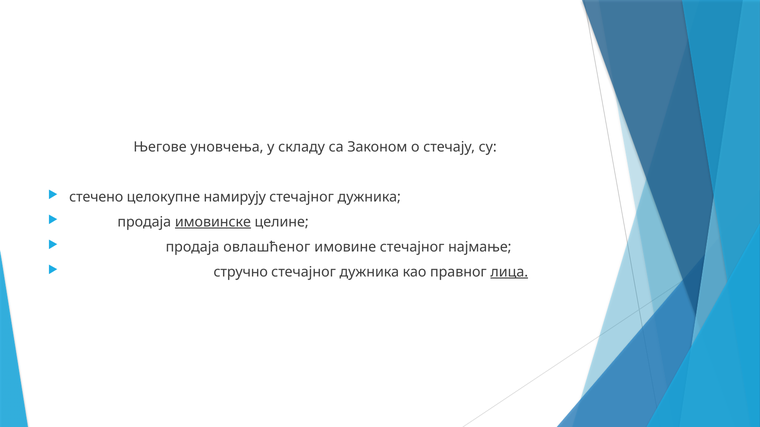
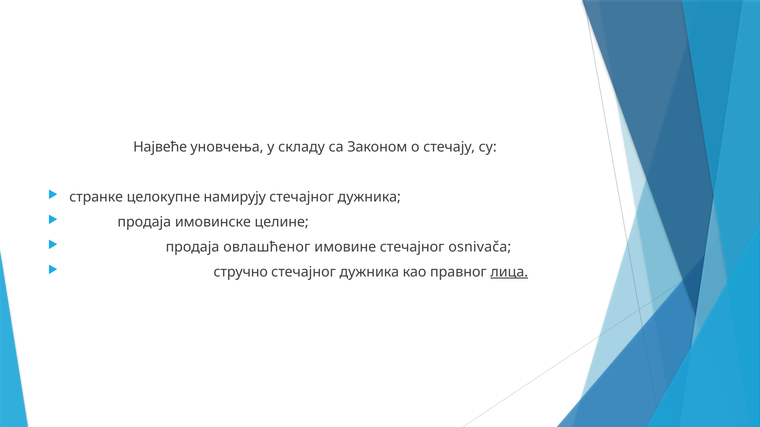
Његове: Његове -> Највеће (160, 147)
стечено: стечено -> странке (96, 197)
имовинске underline: present -> none (213, 222)
најмање: најмање -> osnivača (480, 247)
